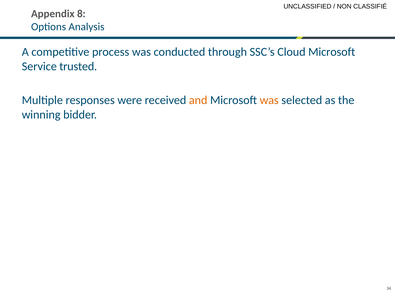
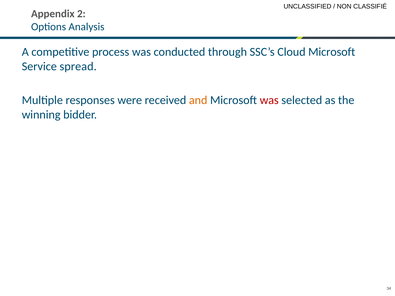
8: 8 -> 2 (81, 14)
trusted: trusted -> spread (78, 66)
was colour: orange -> red (269, 100)
